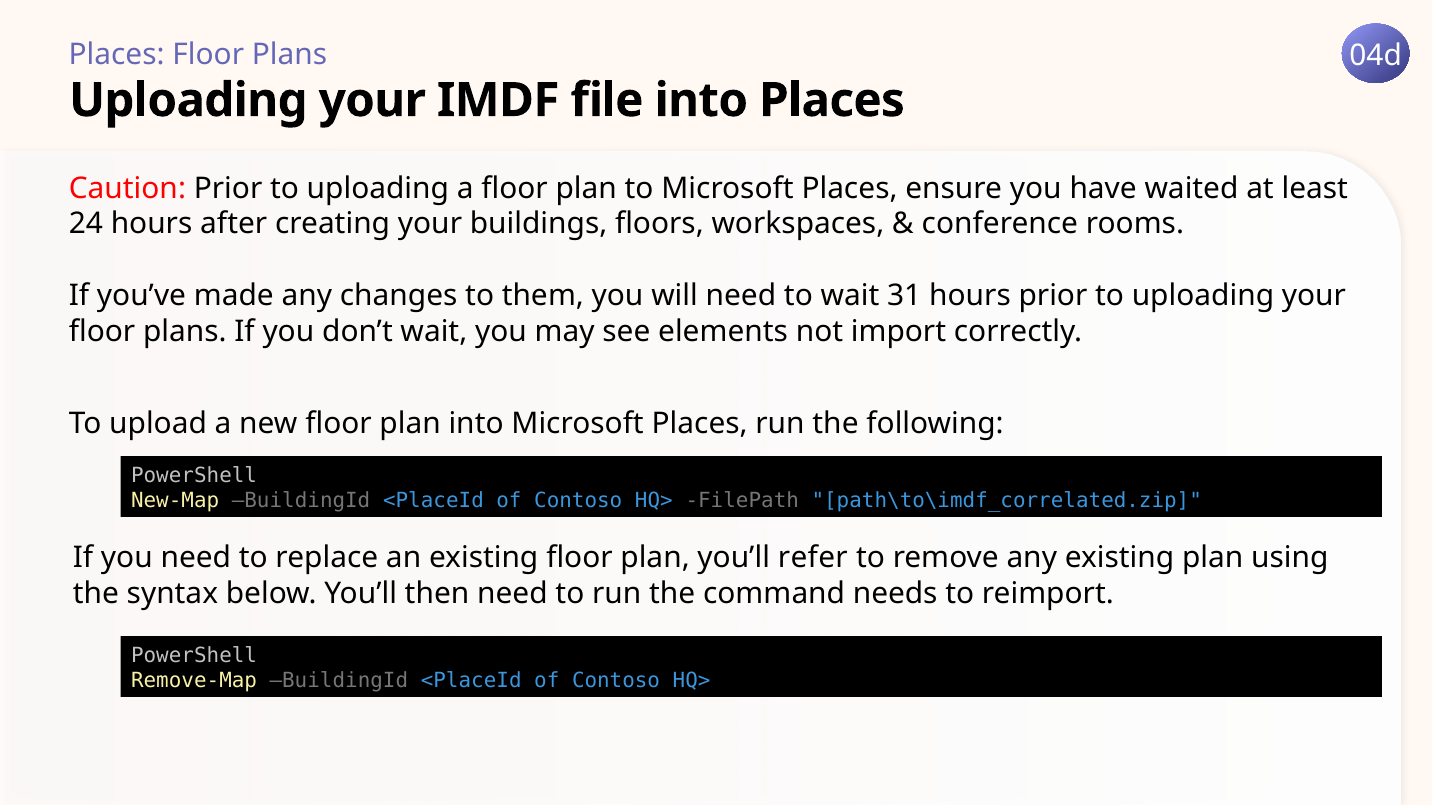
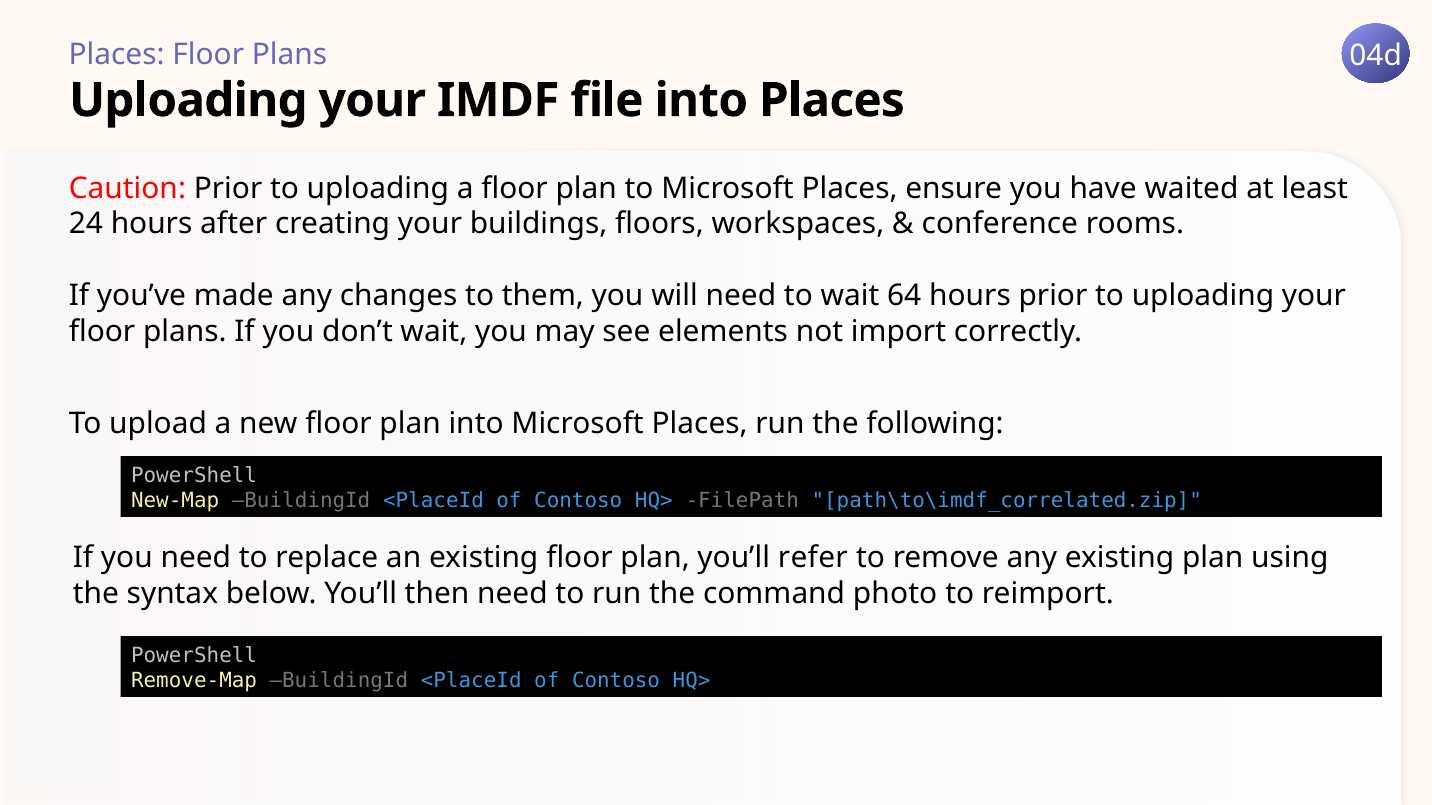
31: 31 -> 64 (904, 296)
needs: needs -> photo (895, 594)
